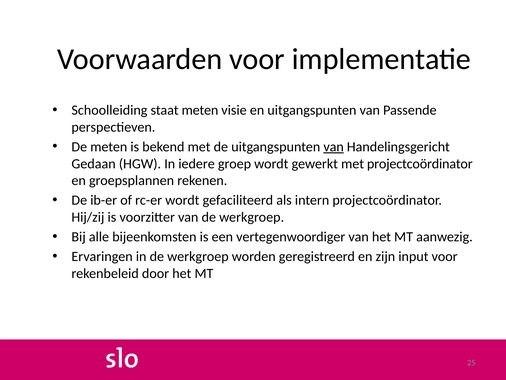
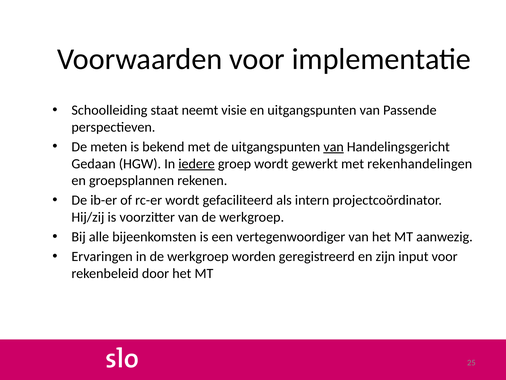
staat meten: meten -> neemt (200, 110)
iedere underline: none -> present (197, 163)
met projectcoördinator: projectcoördinator -> rekenhandelingen (420, 163)
